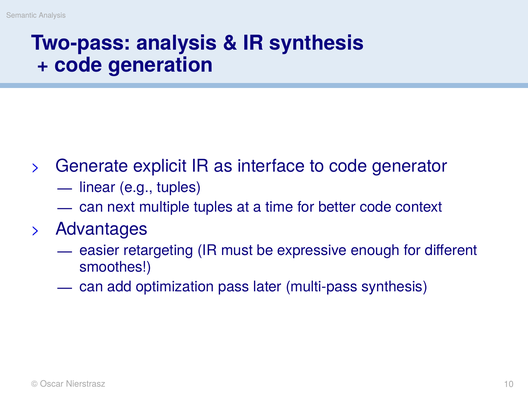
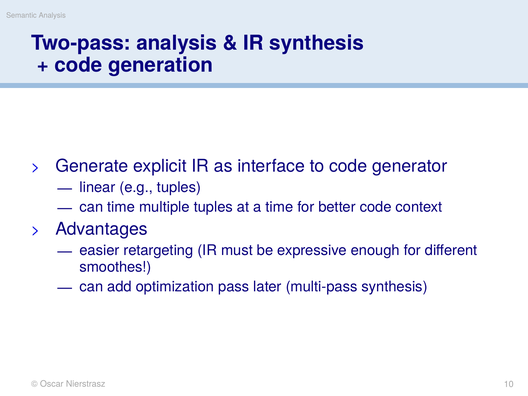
can next: next -> time (121, 207)
